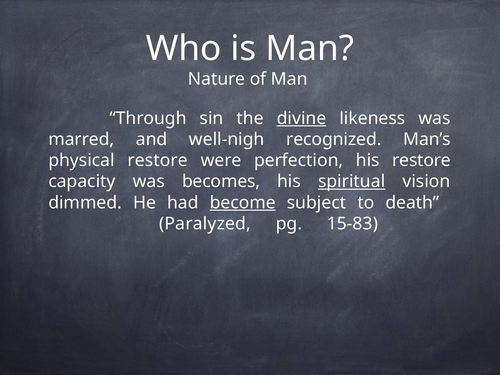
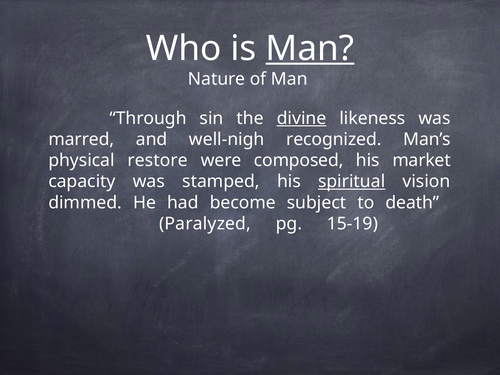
Man underline: none -> present (310, 49)
perfection: perfection -> composed (299, 160)
his restore: restore -> market (422, 160)
becomes: becomes -> stamped (221, 182)
become underline: present -> none (243, 203)
15-83: 15-83 -> 15-19 (352, 224)
